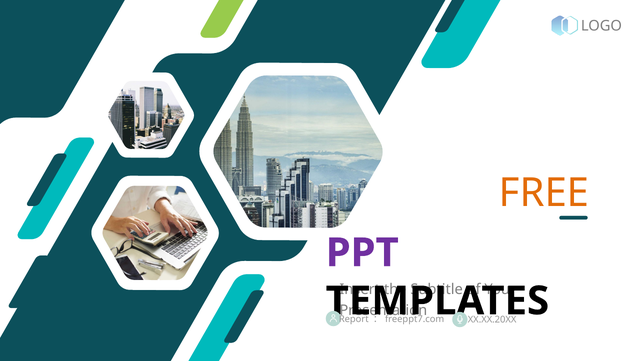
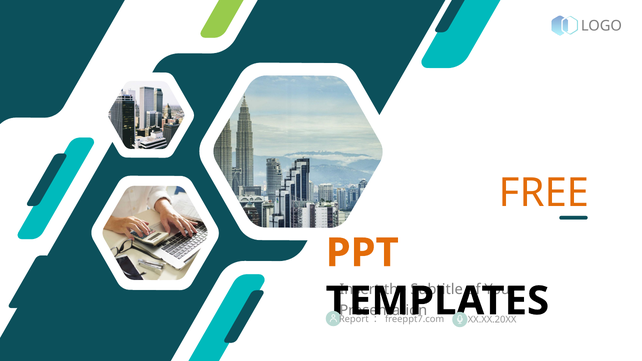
PPT colour: purple -> orange (362, 253)
